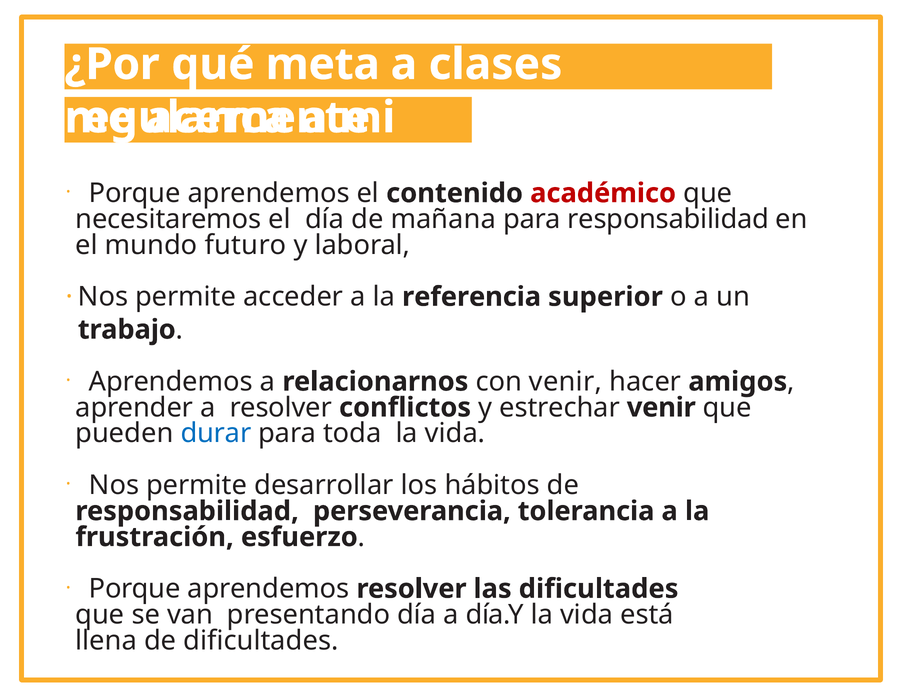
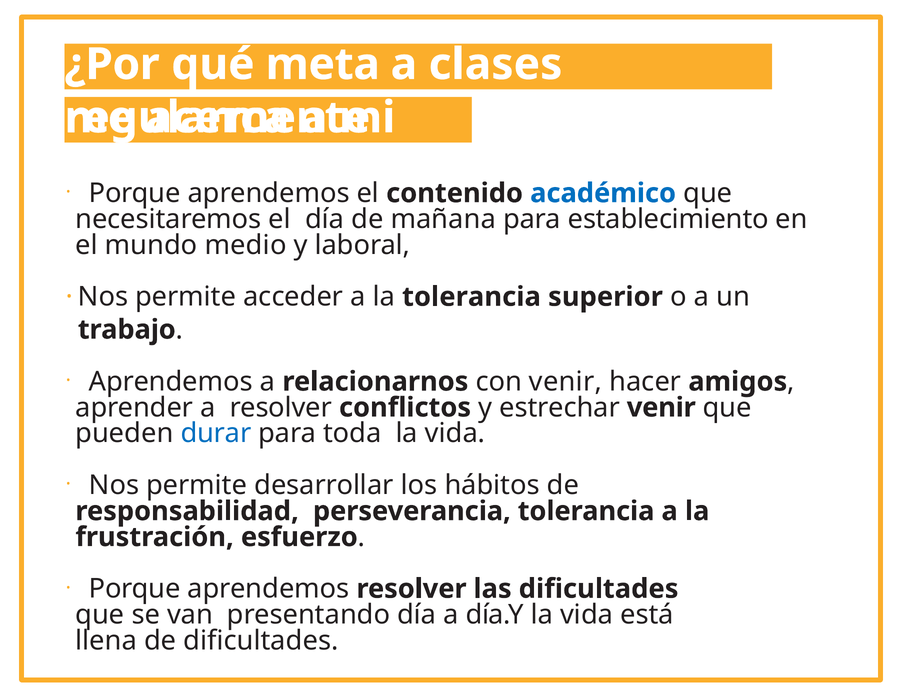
académico colour: red -> blue (603, 193)
para responsabilidad: responsabilidad -> establecimiento (668, 219)
futuro: futuro -> medio (246, 245)
la referencia: referencia -> tolerancia (471, 297)
